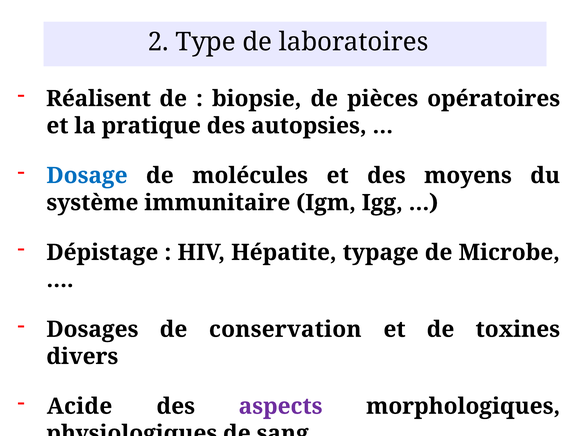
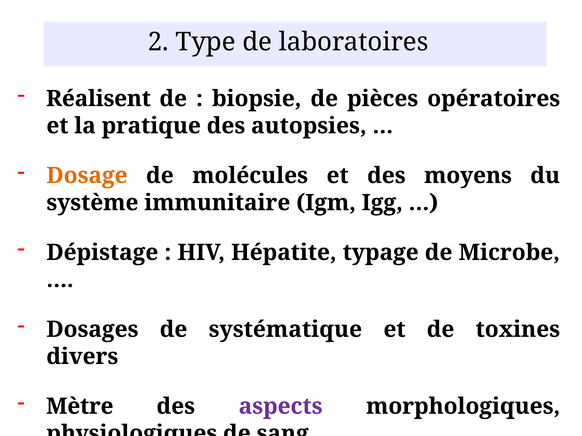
Dosage colour: blue -> orange (87, 176)
conservation: conservation -> systématique (285, 330)
Acide: Acide -> Mètre (80, 407)
